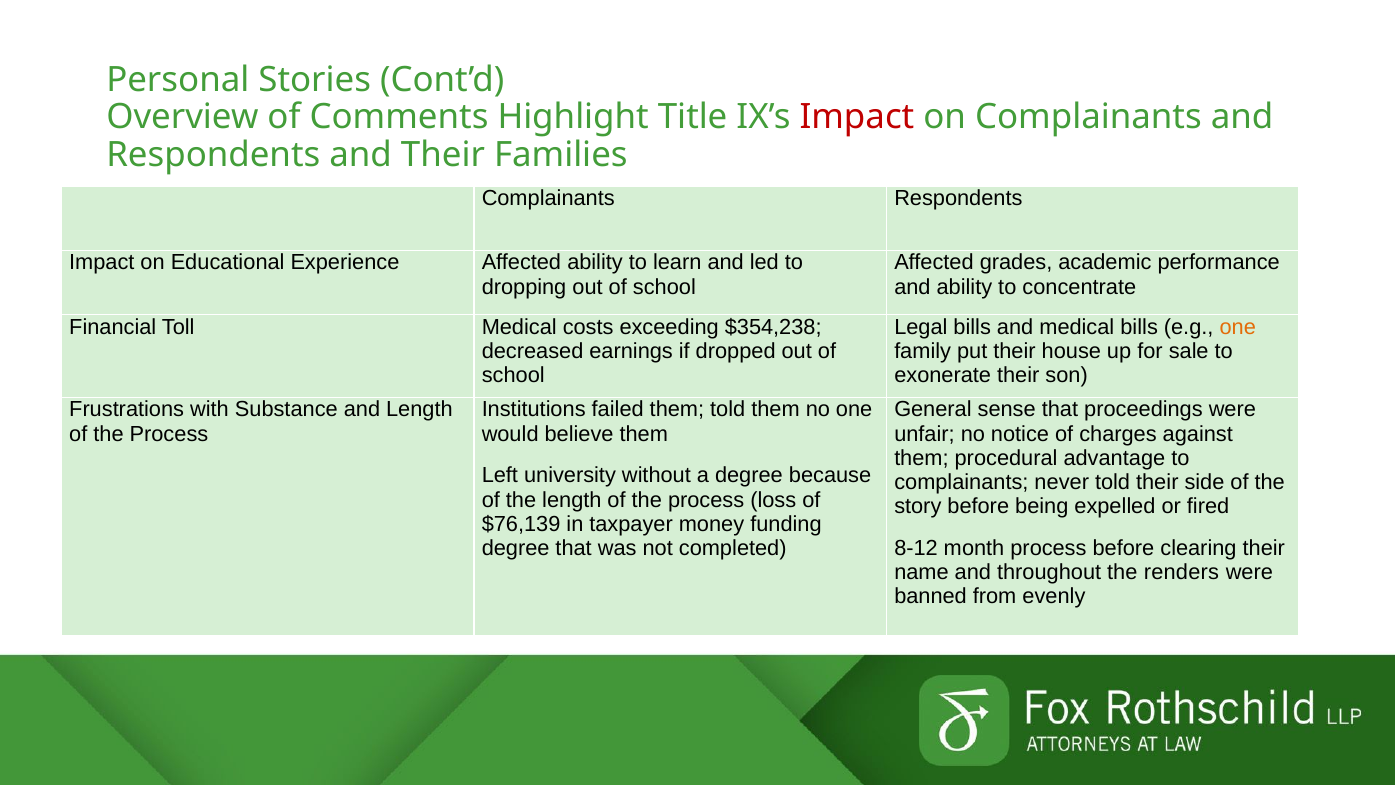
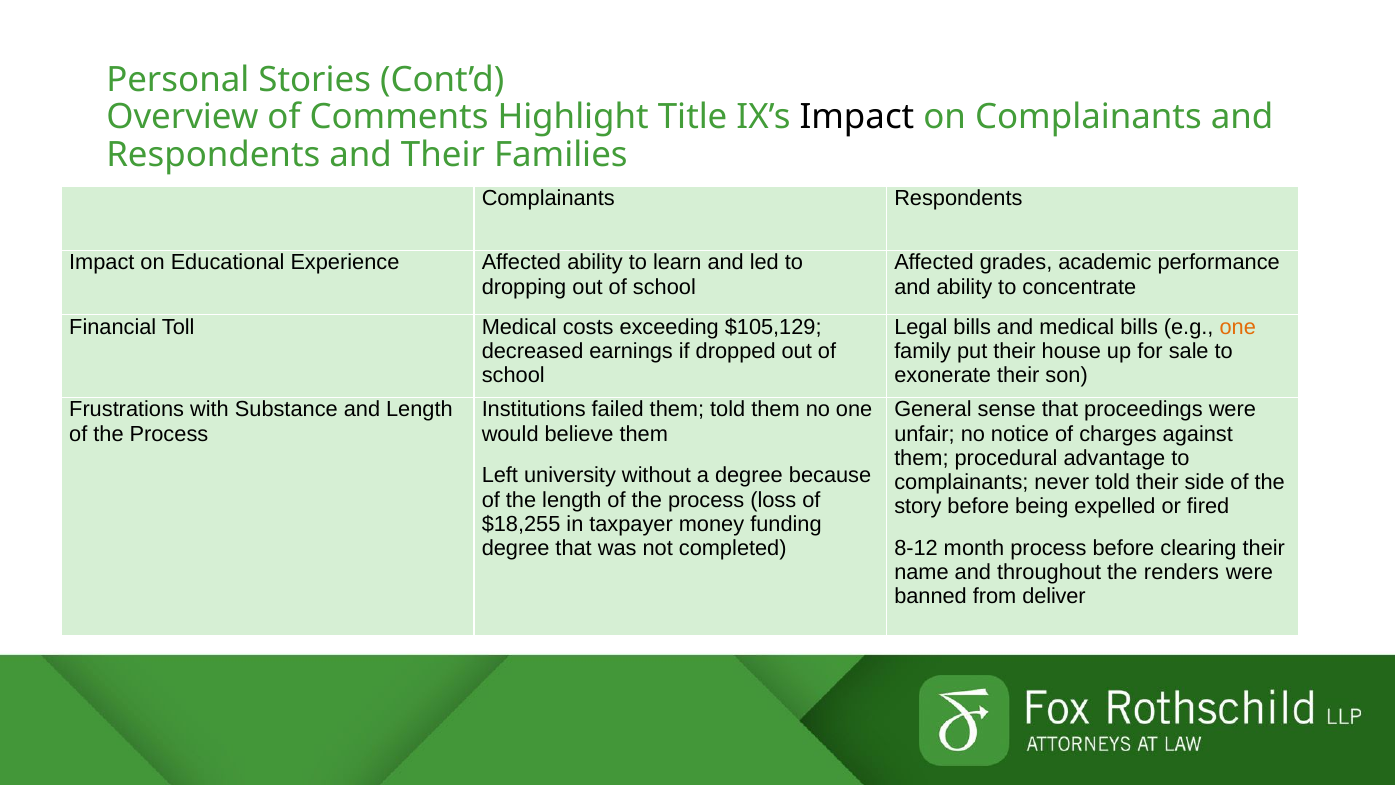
Impact colour: red -> black (857, 117)
$354,238: $354,238 -> $105,129 (773, 327)
$76,139: $76,139 -> $18,255 (521, 524)
evenly: evenly -> deliver (1054, 596)
